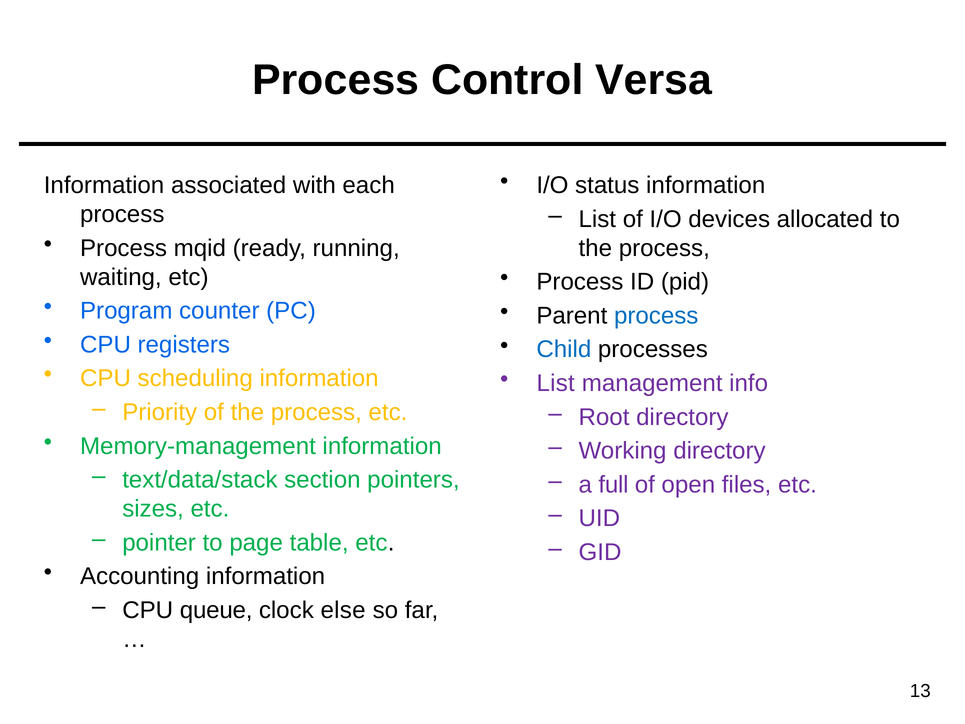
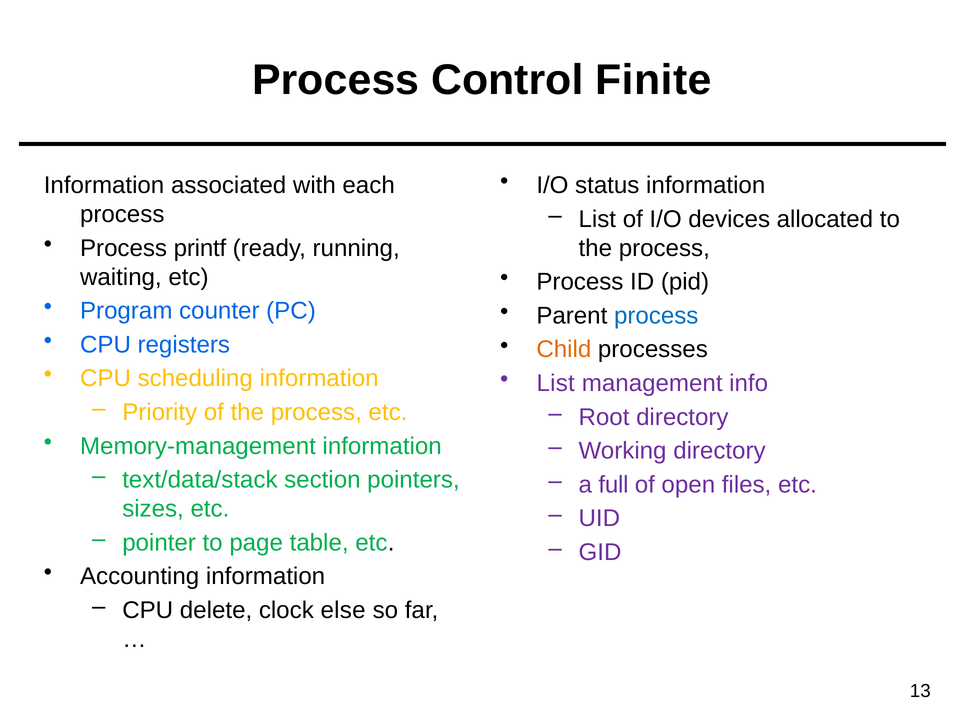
Versa: Versa -> Finite (654, 80)
mqid: mqid -> printf (200, 248)
Child colour: blue -> orange (564, 349)
queue: queue -> delete (216, 610)
